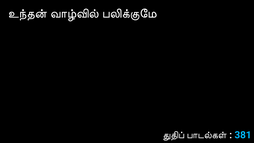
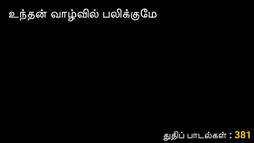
381 colour: light blue -> yellow (243, 135)
